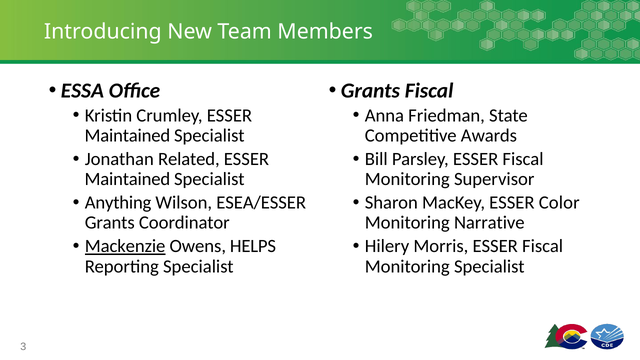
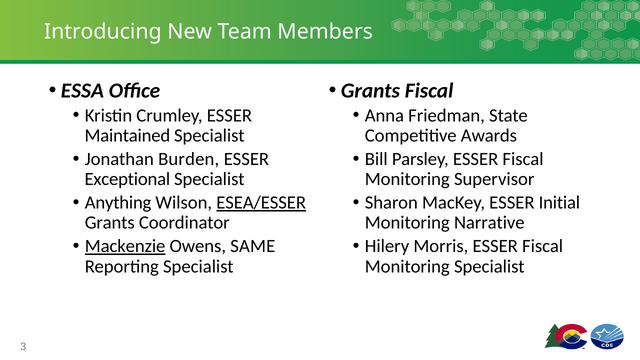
Related: Related -> Burden (189, 159)
Maintained: Maintained -> Exceptional (127, 179)
ESEA/ESSER underline: none -> present (261, 203)
Color: Color -> Initial (559, 203)
HELPS: HELPS -> SAME (253, 246)
